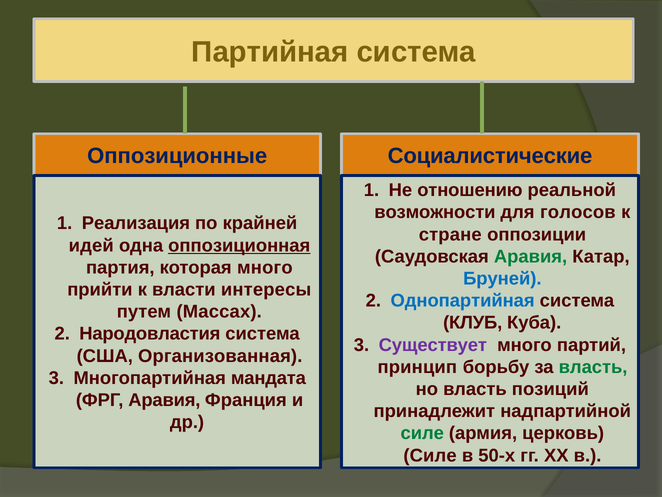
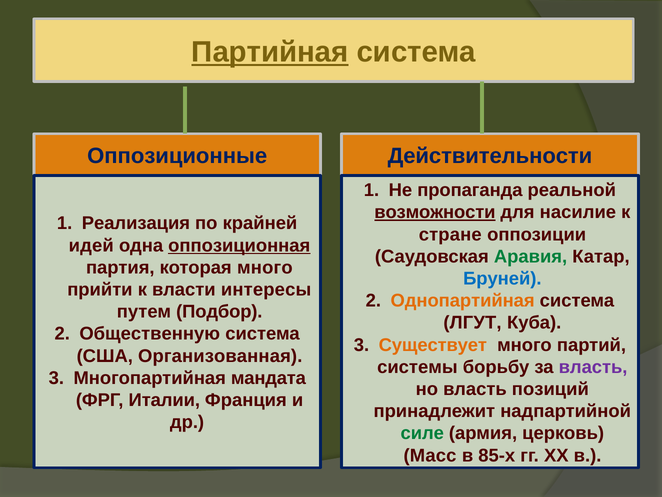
Партийная underline: none -> present (270, 52)
Социалистические: Социалистические -> Действительности (490, 156)
отношению: отношению -> пропаганда (470, 190)
возможности underline: none -> present (435, 212)
голосов: голосов -> насилие (578, 212)
Однопартийная colour: blue -> orange (463, 300)
Массах: Массах -> Подбор (219, 311)
КЛУБ: КЛУБ -> ЛГУТ (472, 323)
Народовластия: Народовластия -> Общественную (150, 334)
Существует colour: purple -> orange (433, 345)
принцип: принцип -> системы (417, 367)
власть colour: green -> purple (593, 367)
ФРГ Аравия: Аравия -> Италии (164, 400)
Силе: Силе -> Масс (430, 455)
50-х: 50-х -> 85-х (497, 455)
